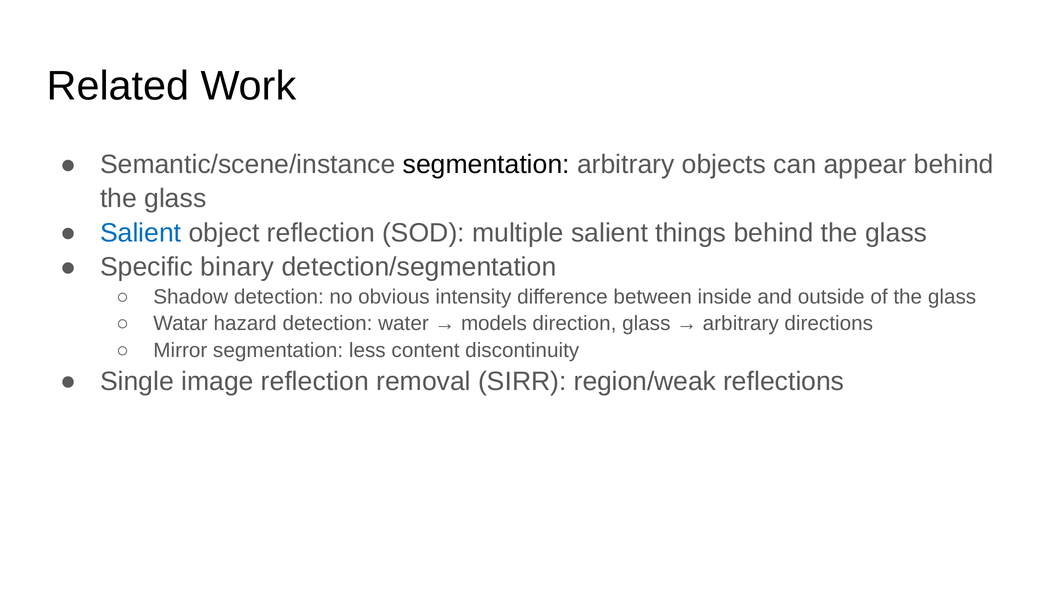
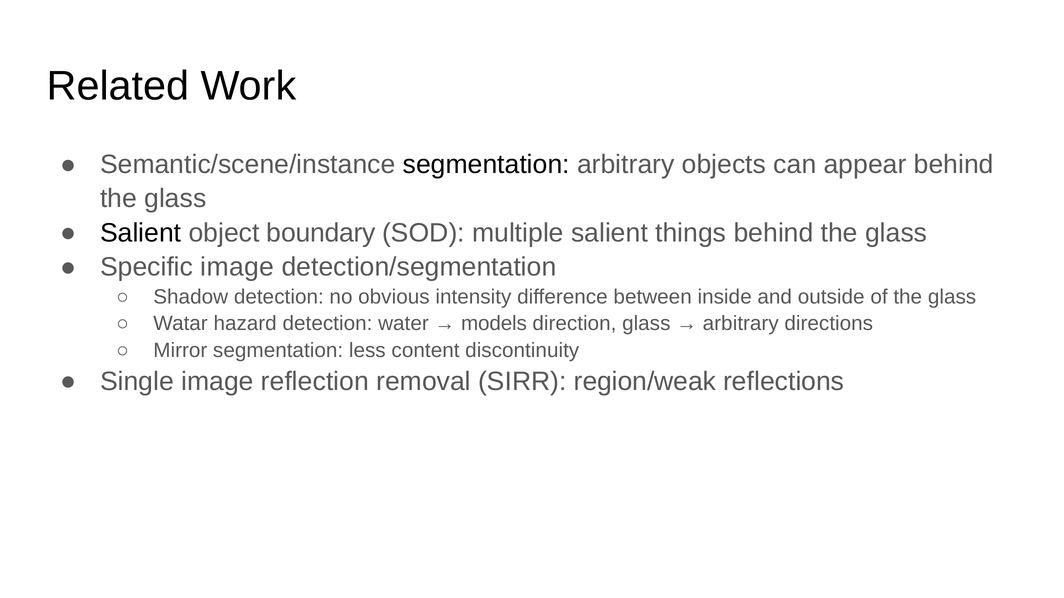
Salient colour: blue -> black (141, 233)
object reflection: reflection -> boundary (321, 233)
Specific binary: binary -> image (237, 267)
